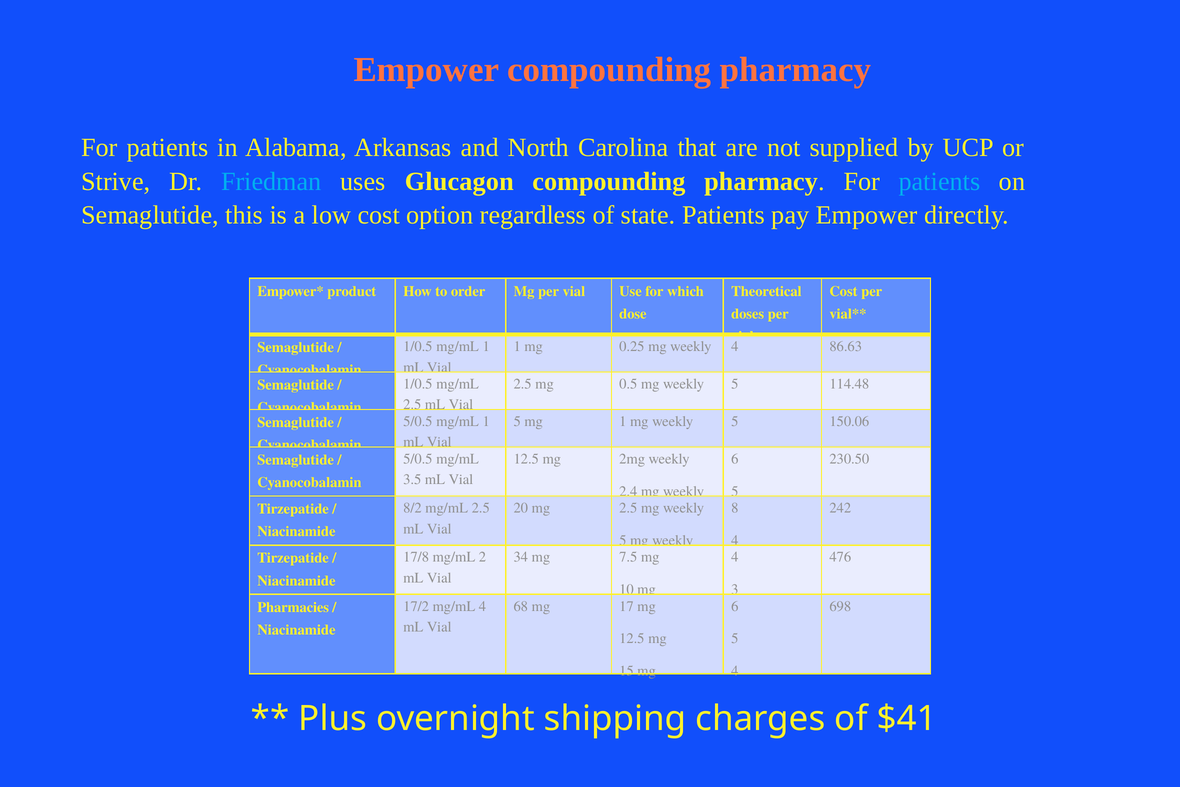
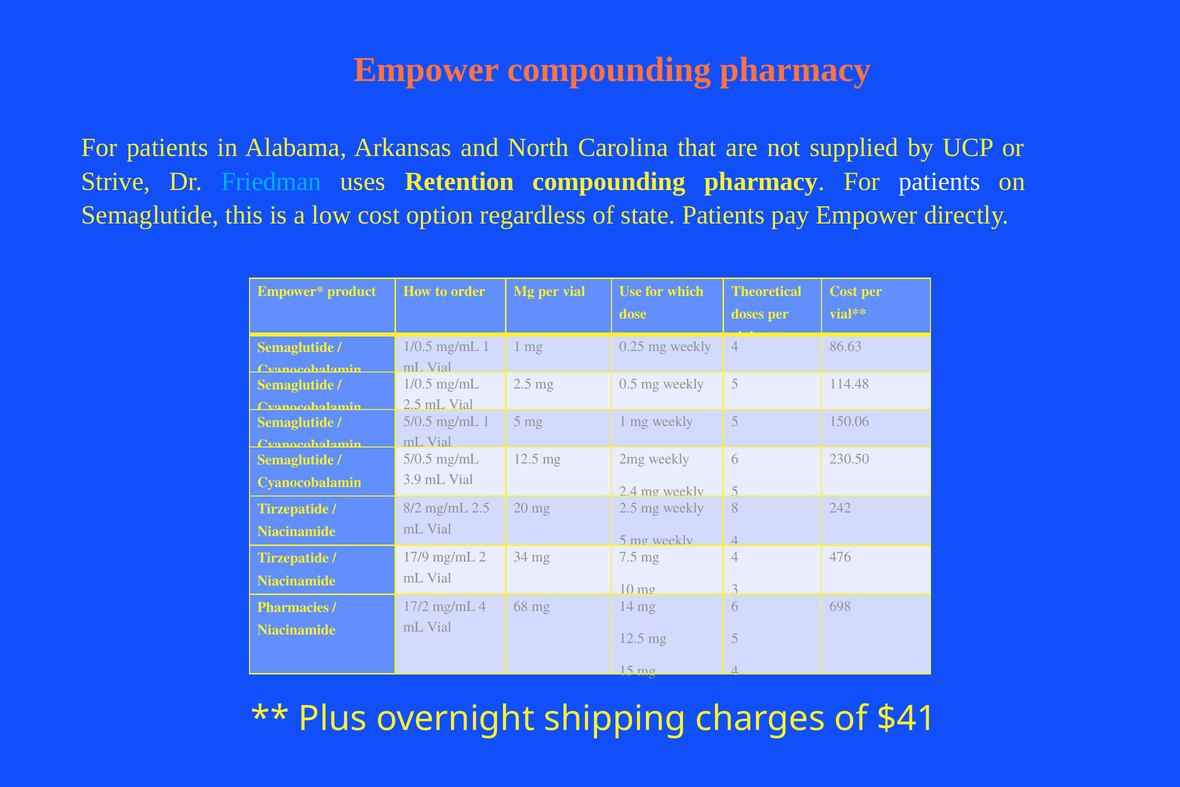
Glucagon: Glucagon -> Retention (459, 181)
patients colour: light blue -> white (939, 181)
3.5: 3.5 -> 3.9 (412, 479)
17/8: 17/8 -> 17/9 (416, 557)
17: 17 -> 14 (626, 606)
